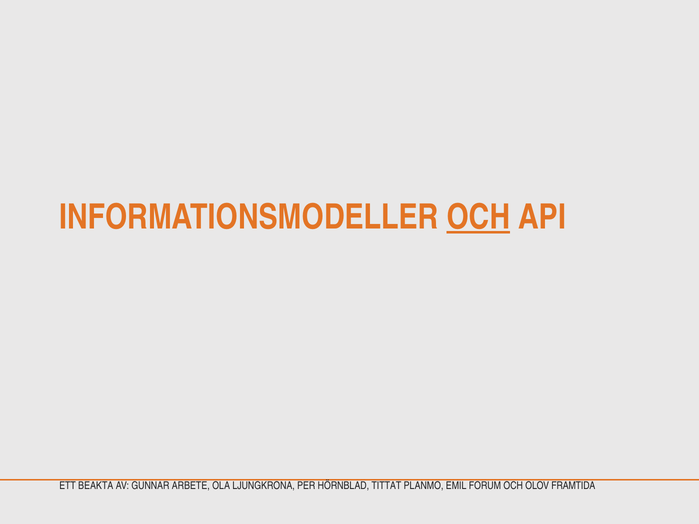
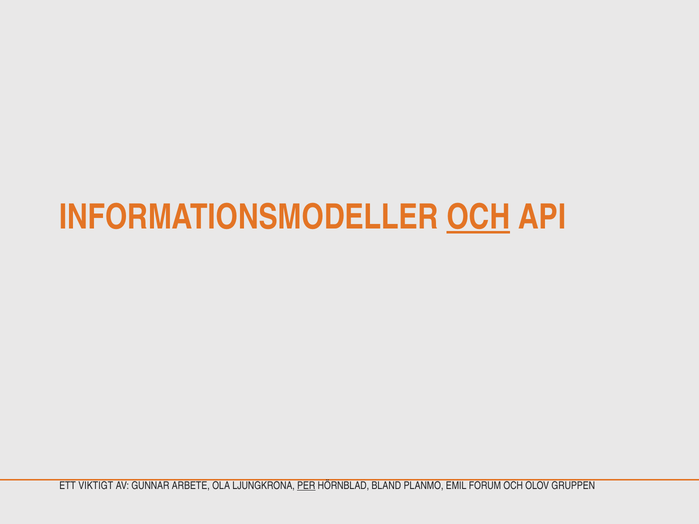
BEAKTA: BEAKTA -> VIKTIGT (96, 486)
PER underline: none -> present (306, 486)
TITTAT: TITTAT -> BLAND (386, 486)
FRAMTIDA: FRAMTIDA -> GRUPPEN (573, 486)
